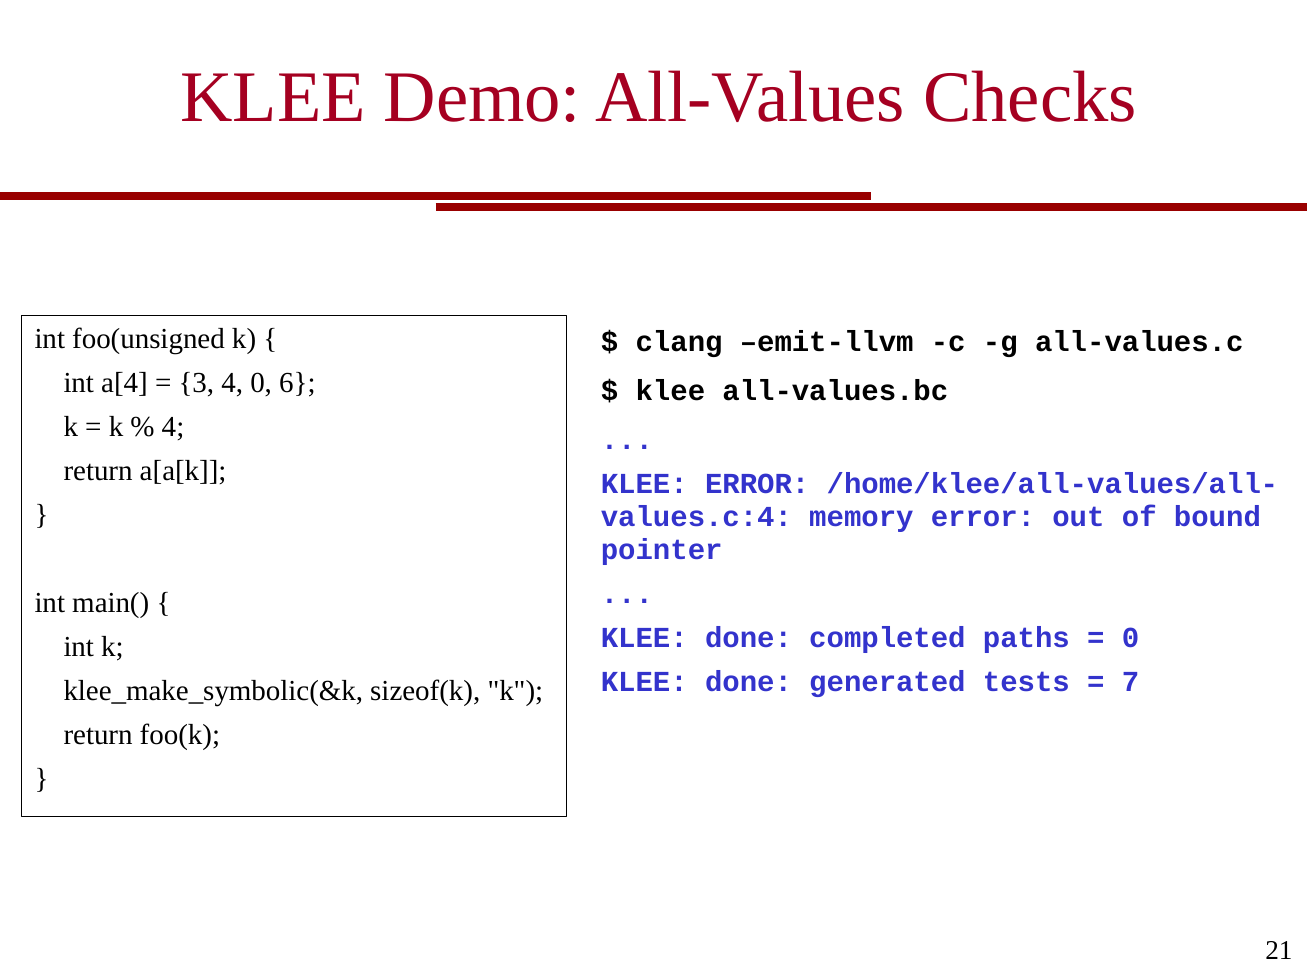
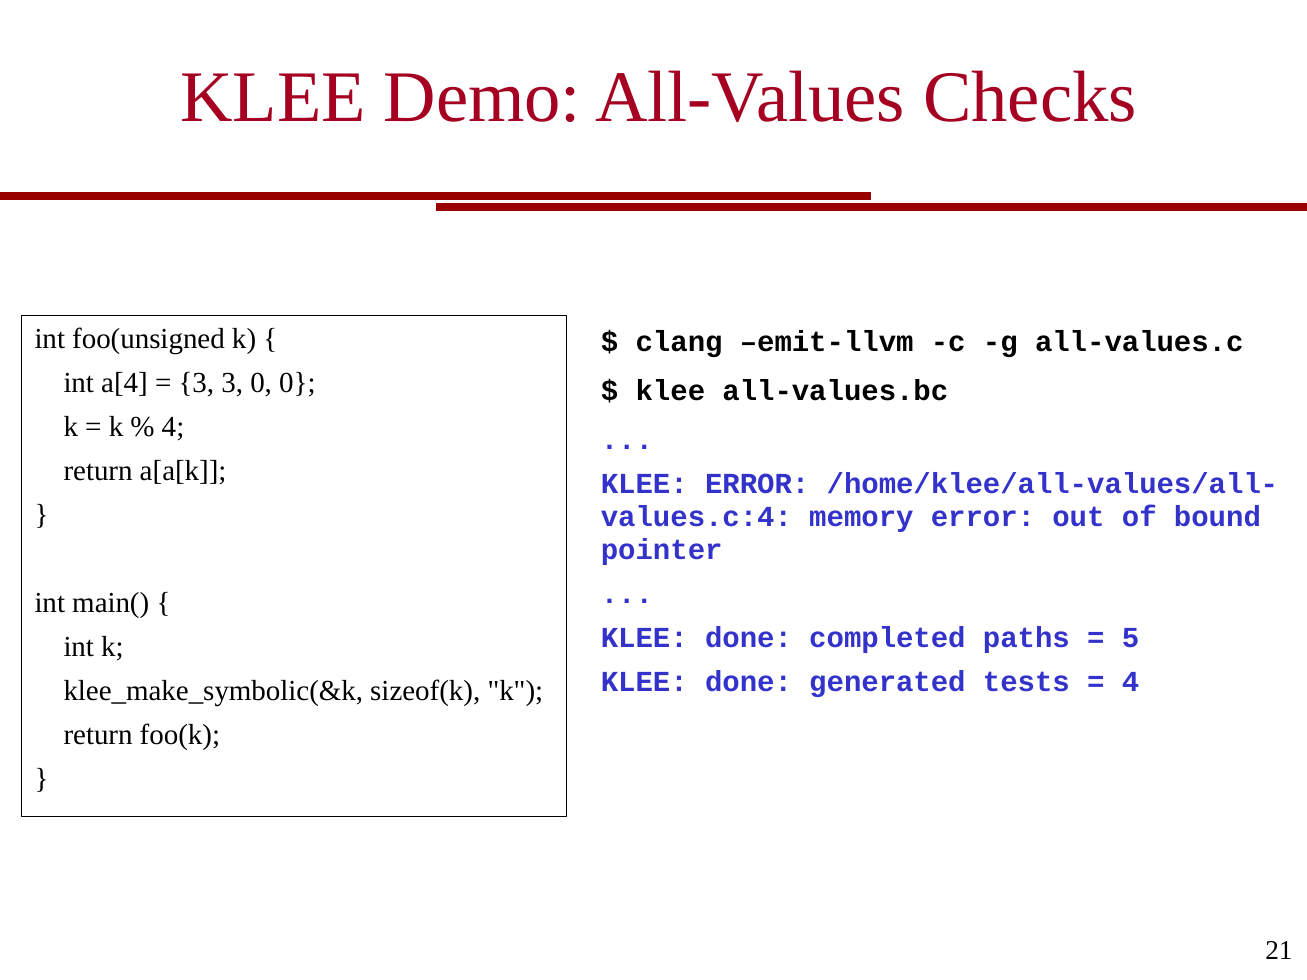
3 4: 4 -> 3 (232, 383)
0 6: 6 -> 0 (297, 383)
0: 0 -> 5 (1131, 638)
7: 7 -> 4 (1131, 682)
